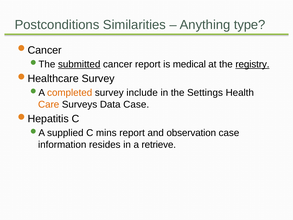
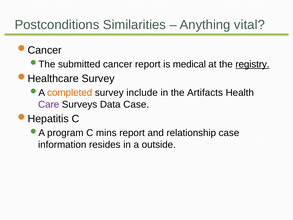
type: type -> vital (249, 25)
submitted underline: present -> none (79, 64)
Settings: Settings -> Artifacts (205, 93)
Care colour: orange -> purple (49, 104)
supplied: supplied -> program (65, 133)
observation: observation -> relationship (191, 133)
retrieve: retrieve -> outside (159, 145)
